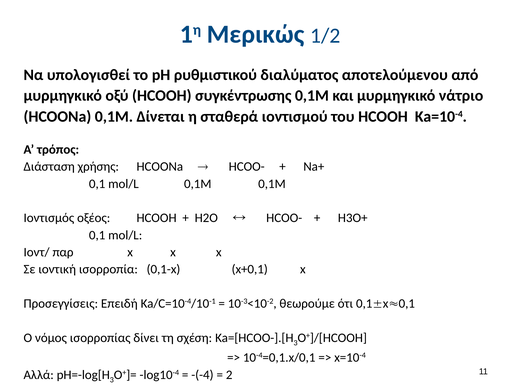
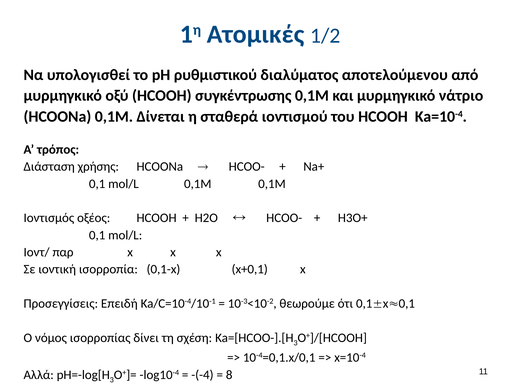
Μερικώς: Μερικώς -> Ατομικές (256, 34)
2: 2 -> 8 (229, 375)
